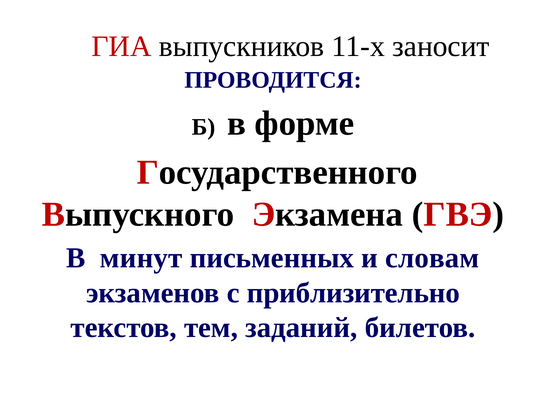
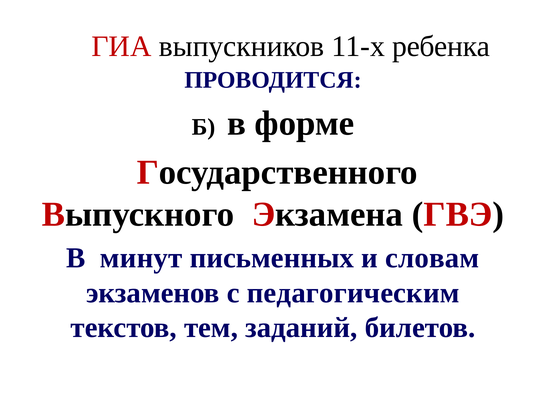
заносит: заносит -> ребенка (441, 46)
приблизительно: приблизительно -> педагогическим (353, 292)
